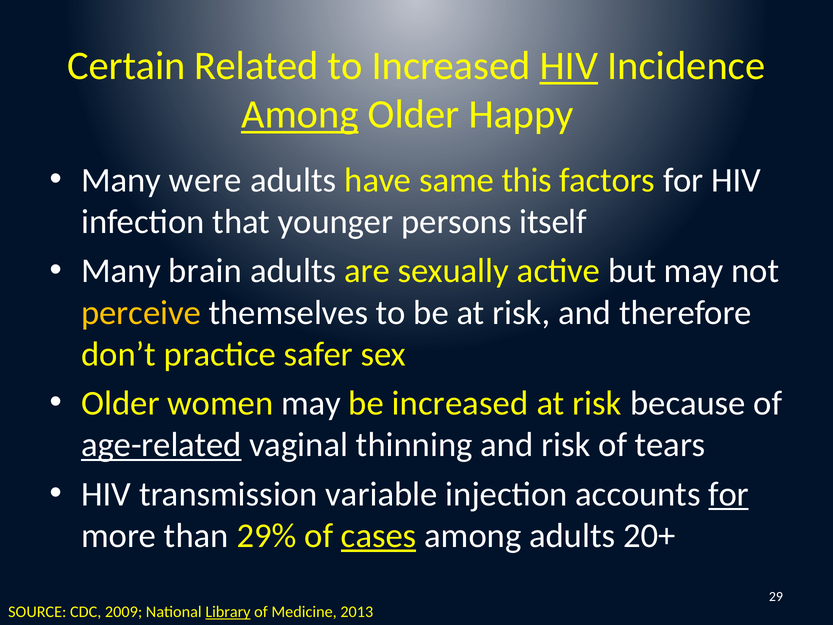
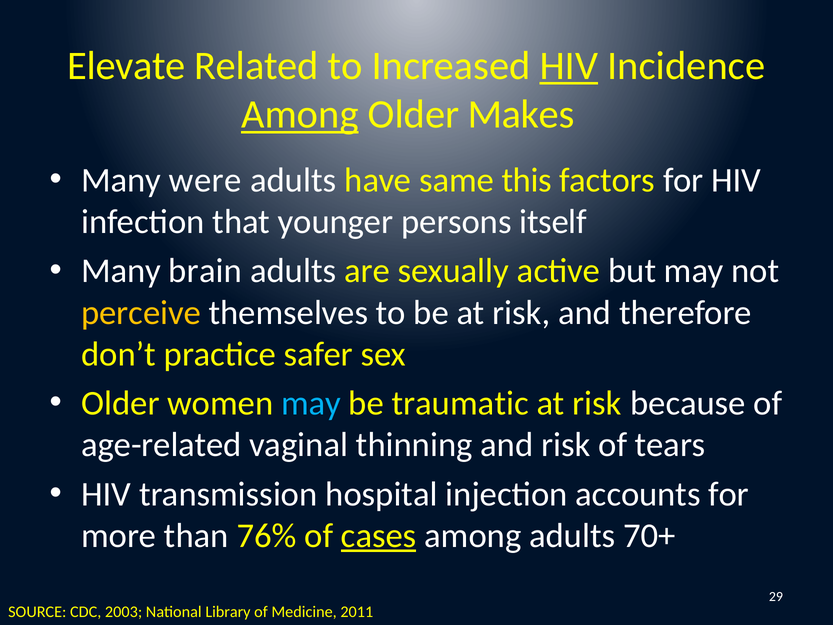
Certain: Certain -> Elevate (126, 66)
Happy: Happy -> Makes (521, 115)
may colour: white -> light blue (311, 403)
be increased: increased -> traumatic (460, 403)
age-related underline: present -> none (161, 445)
variable: variable -> hospital (381, 494)
for underline: present -> none (729, 494)
29%: 29% -> 76% (267, 536)
20+: 20+ -> 70+ (649, 536)
2009: 2009 -> 2003 (124, 612)
Library underline: present -> none (228, 612)
2013: 2013 -> 2011 (357, 612)
